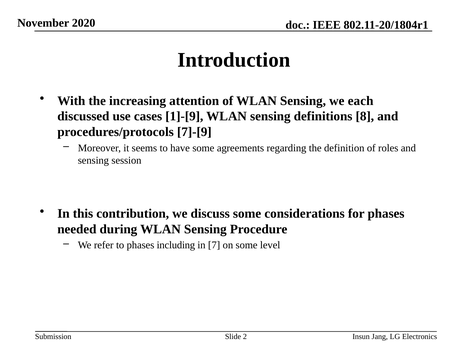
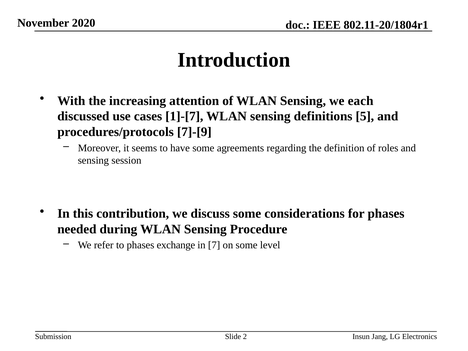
1]-[9: 1]-[9 -> 1]-[7 (184, 116)
8: 8 -> 5 (365, 116)
including: including -> exchange (176, 245)
